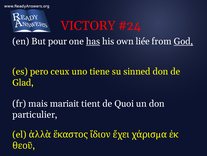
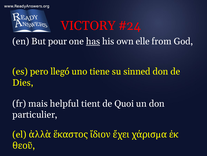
liée: liée -> elle (143, 41)
God underline: present -> none (183, 41)
ceux: ceux -> llegó (60, 71)
Glad: Glad -> Dies (23, 82)
mariait: mariait -> helpful (64, 103)
